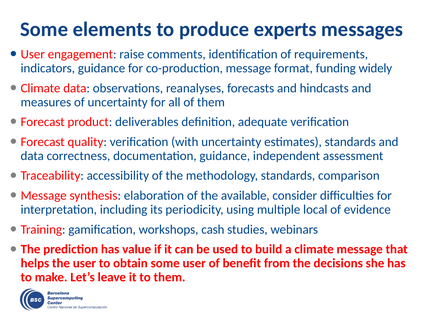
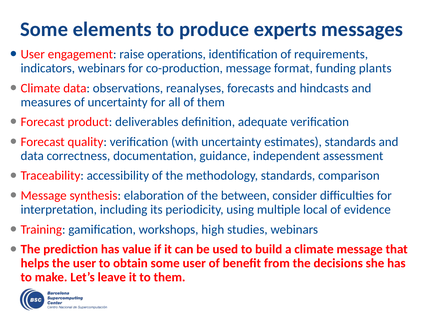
comments: comments -> operations (176, 54)
indicators guidance: guidance -> webinars (102, 68)
widely: widely -> plants (375, 68)
available: available -> between (245, 195)
cash: cash -> high (213, 229)
